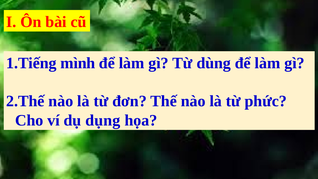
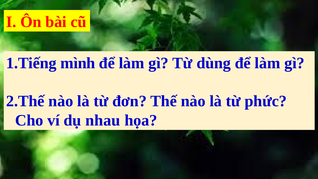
dụng: dụng -> nhau (103, 120)
